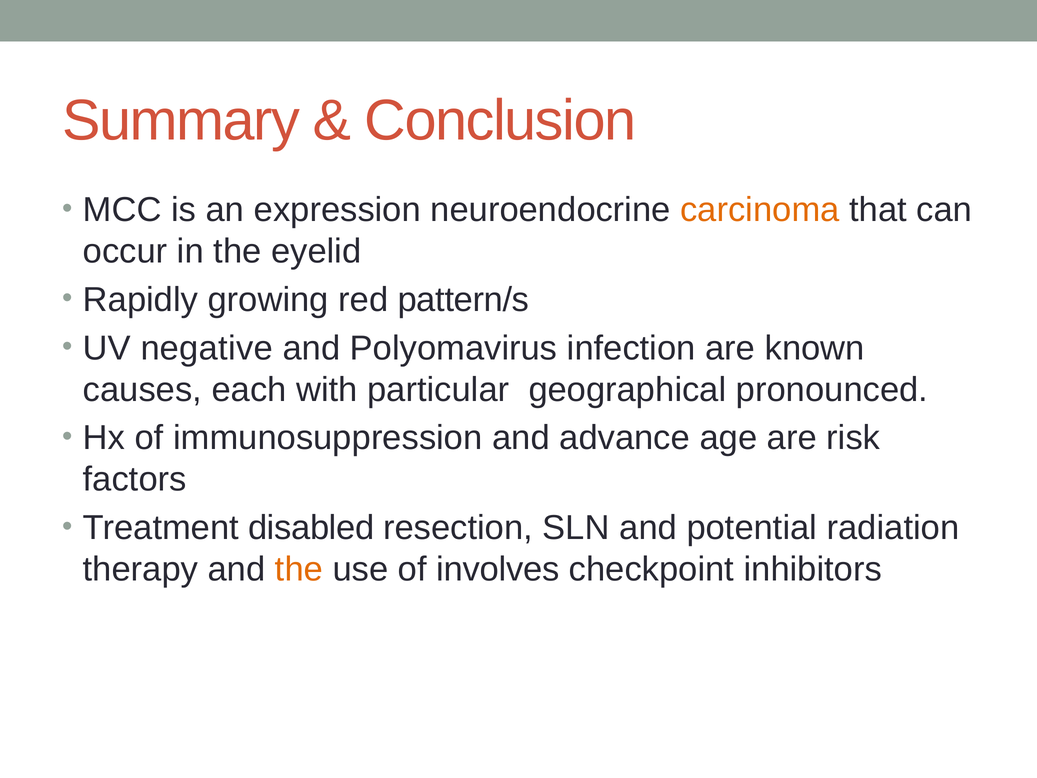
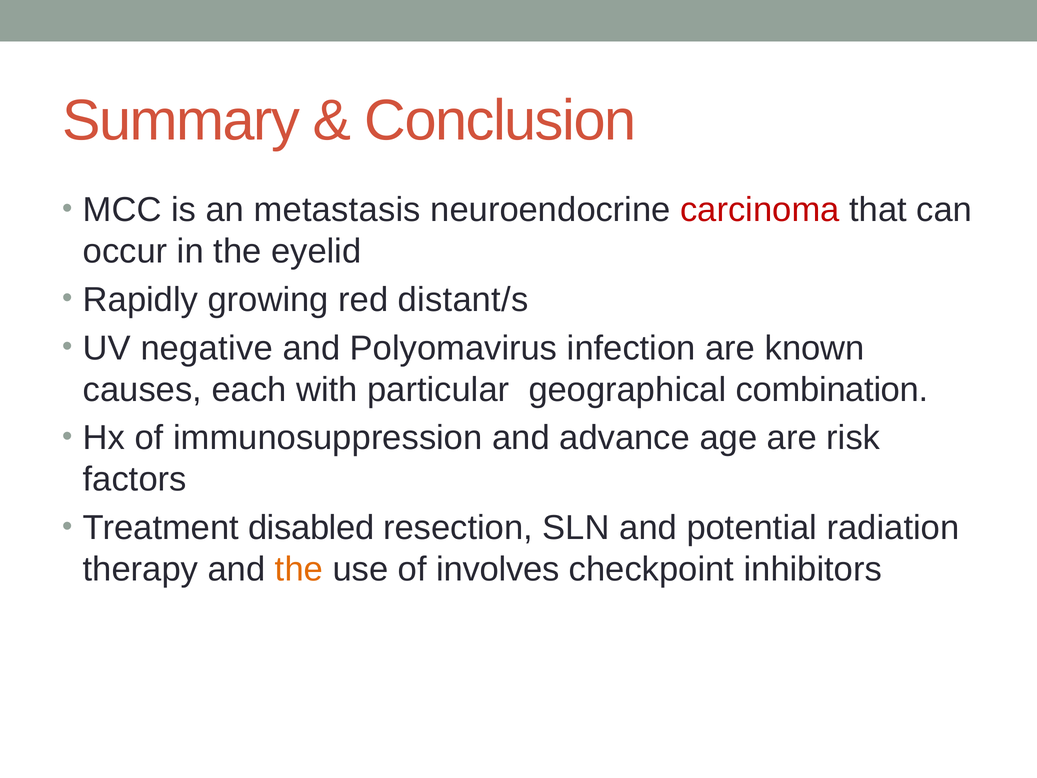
expression: expression -> metastasis (337, 210)
carcinoma colour: orange -> red (760, 210)
pattern/s: pattern/s -> distant/s (463, 300)
pronounced: pronounced -> combination (832, 390)
